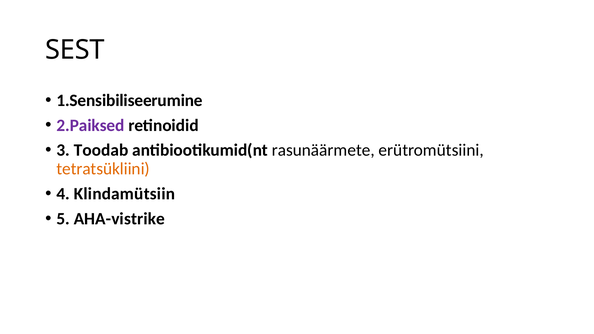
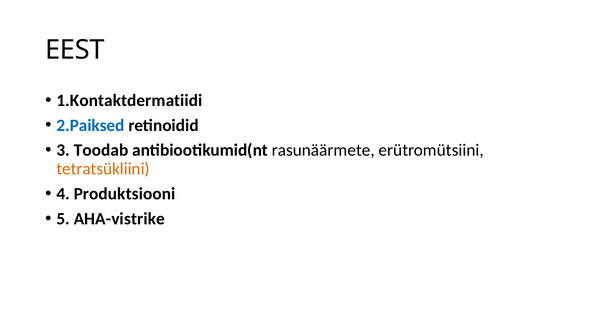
SEST: SEST -> EEST (75, 50)
1.Sensibiliseerumine: 1.Sensibiliseerumine -> 1.Kontaktdermatiidi (129, 100)
2.Paiksed colour: purple -> blue (90, 125)
Klindamütsiin: Klindamütsiin -> Produktsiooni (125, 194)
